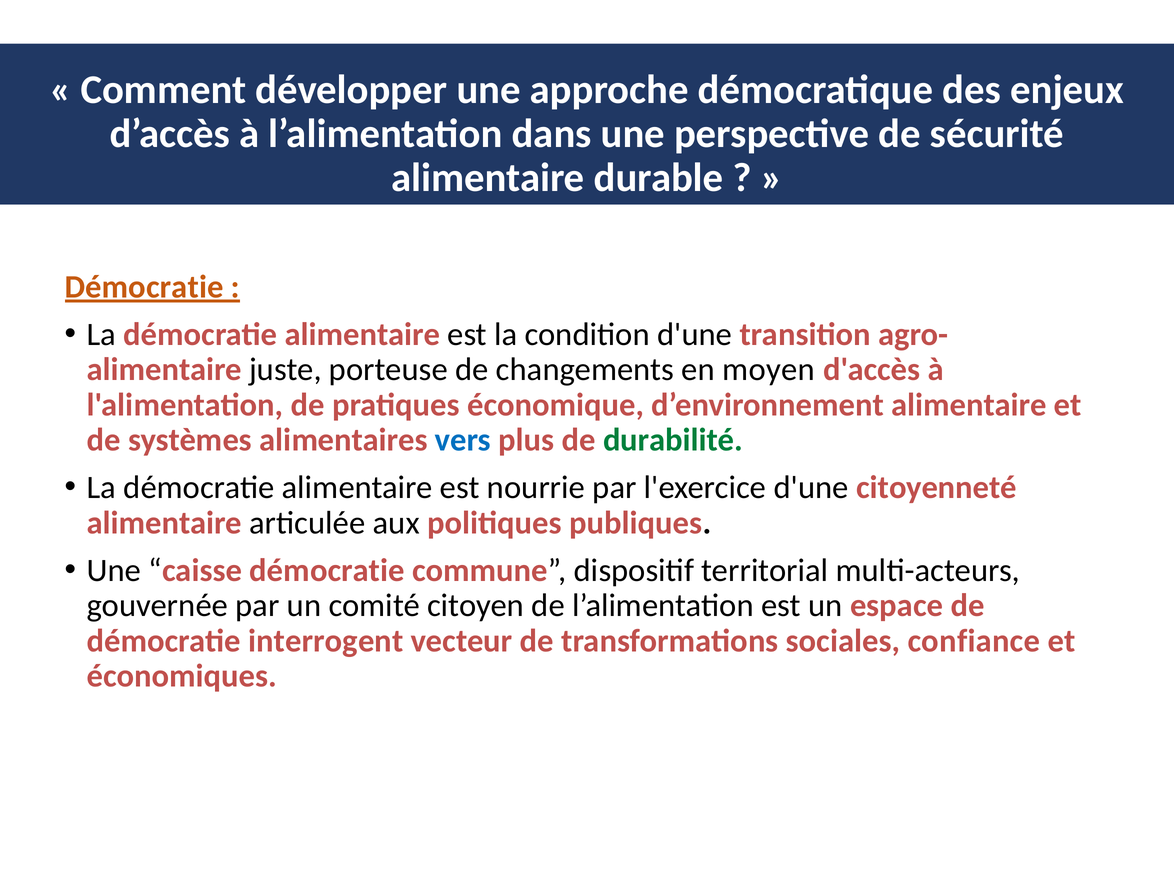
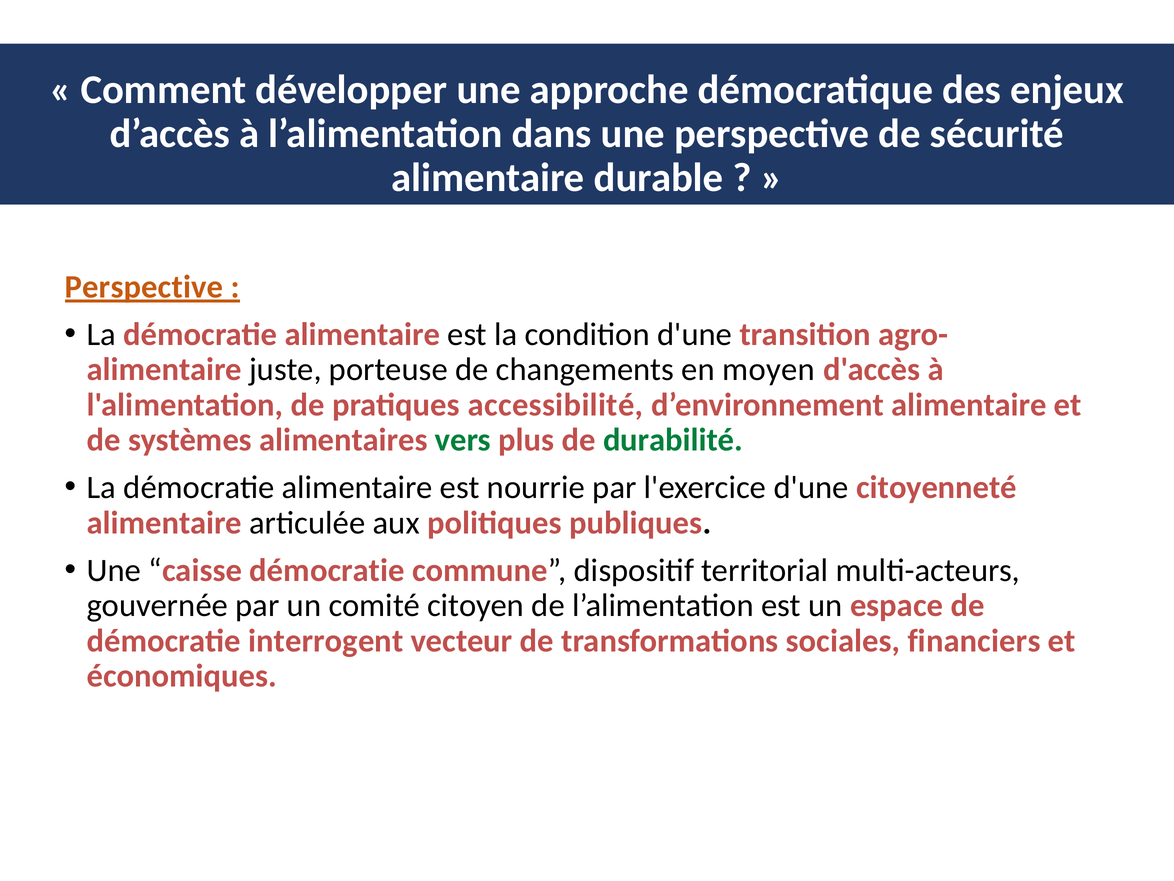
Démocratie: Démocratie -> Perspective (144, 287)
économique: économique -> accessibilité (555, 405)
vers colour: blue -> green (463, 440)
confiance: confiance -> financiers (974, 640)
